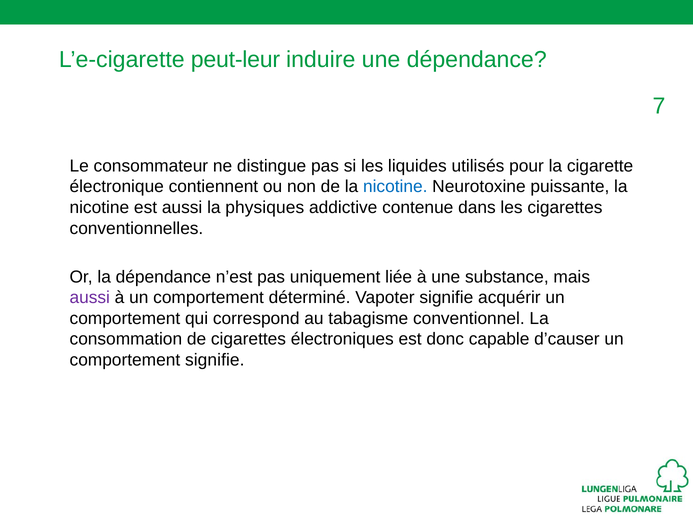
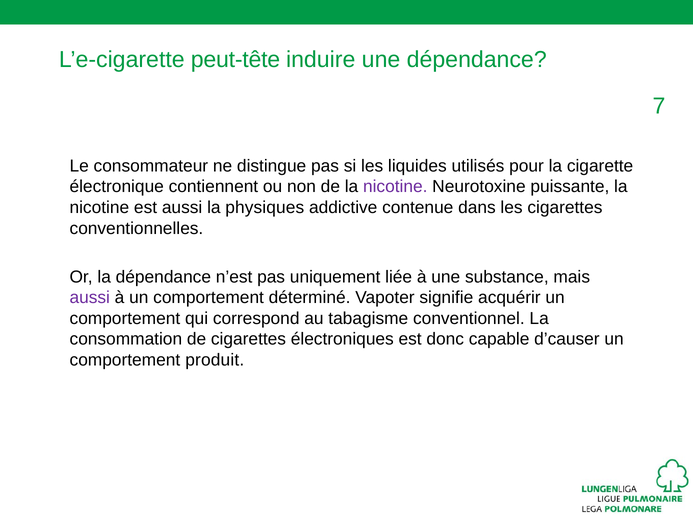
peut-leur: peut-leur -> peut-tête (236, 60)
nicotine colour: blue -> purple (395, 187)
comportement signifie: signifie -> produit (215, 360)
